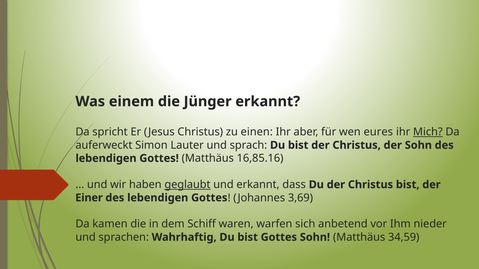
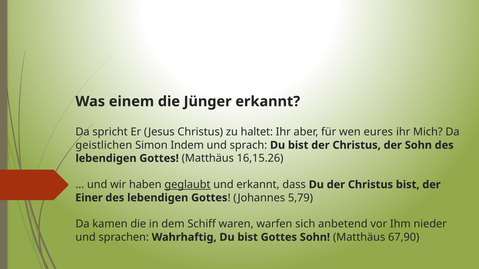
einen: einen -> haltet (257, 132)
Mich underline: present -> none (428, 132)
auferweckt: auferweckt -> geistlichen (104, 145)
Lauter: Lauter -> Indem (187, 145)
16,85.16: 16,85.16 -> 16,15.26 (260, 159)
3,69: 3,69 -> 5,79 (300, 198)
34,59: 34,59 -> 67,90 (404, 238)
